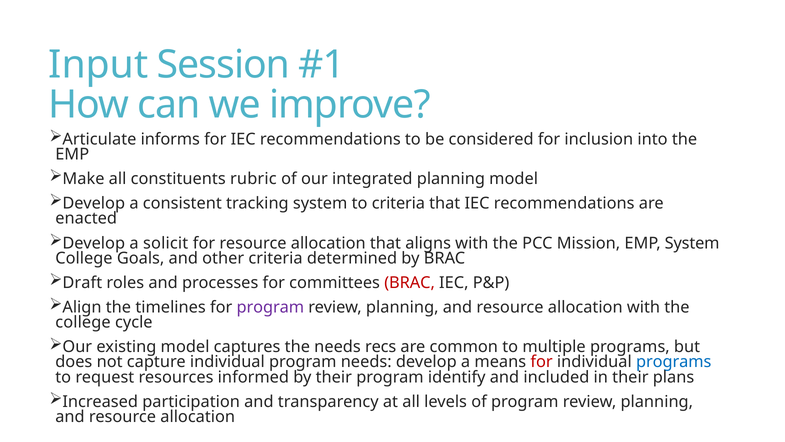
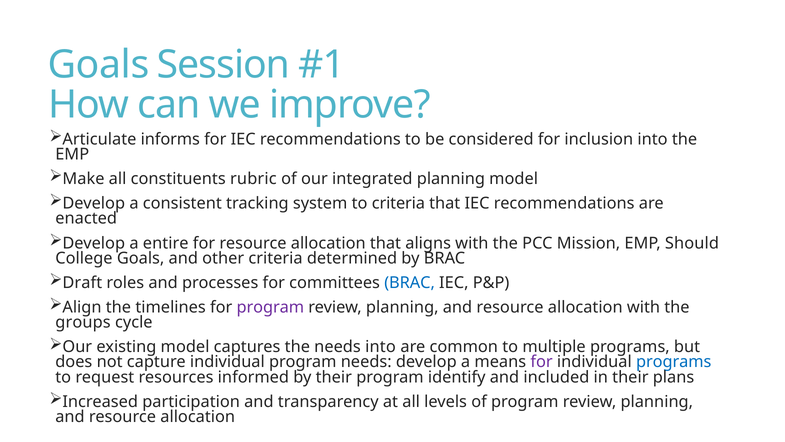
Input: Input -> Goals (99, 65)
solicit: solicit -> entire (166, 243)
EMP System: System -> Should (692, 243)
BRAC colour: red -> blue (410, 283)
college: college -> groups (83, 322)
needs recs: recs -> into (381, 347)
for colour: red -> purple (542, 362)
